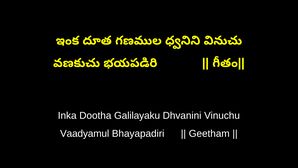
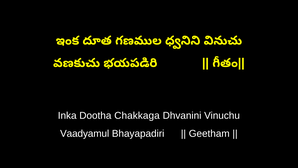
Galilayaku: Galilayaku -> Chakkaga (137, 115)
